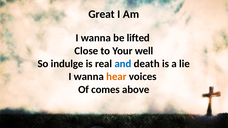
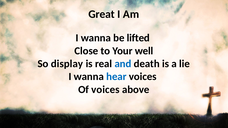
indulge: indulge -> display (67, 64)
hear colour: orange -> blue (116, 77)
Of comes: comes -> voices (105, 90)
